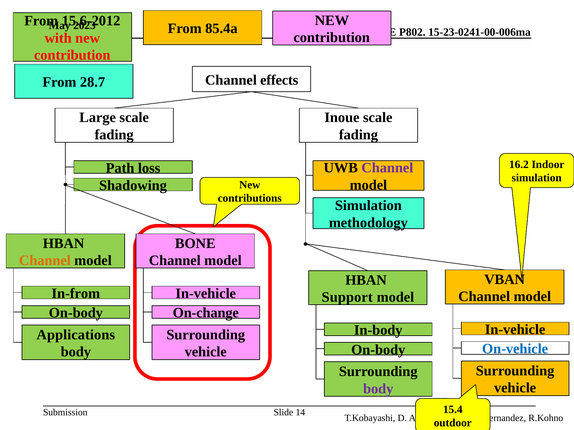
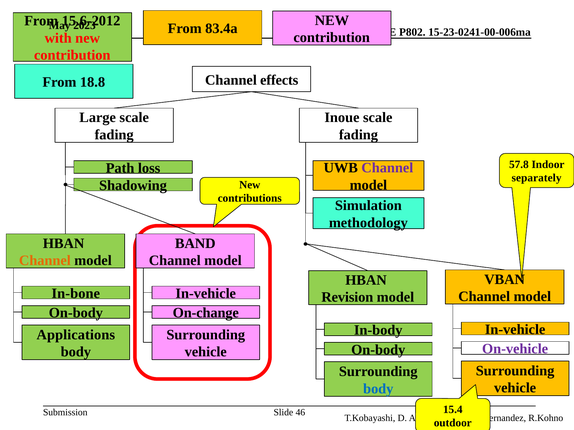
85.4a: 85.4a -> 83.4a (221, 29)
28.7: 28.7 -> 18.8 (93, 82)
16.2: 16.2 -> 57.8 (519, 165)
simulation: simulation -> separately (537, 178)
BONE: BONE -> BAND (195, 244)
In-from: In-from -> In-bone (76, 294)
Support: Support -> Revision (347, 298)
On-vehicle colour: blue -> purple (515, 349)
body colour: purple -> blue (378, 389)
14: 14 -> 46 (300, 413)
